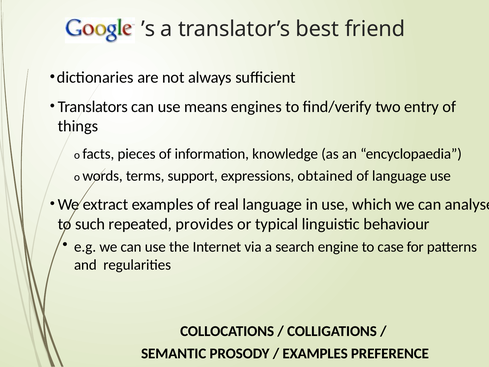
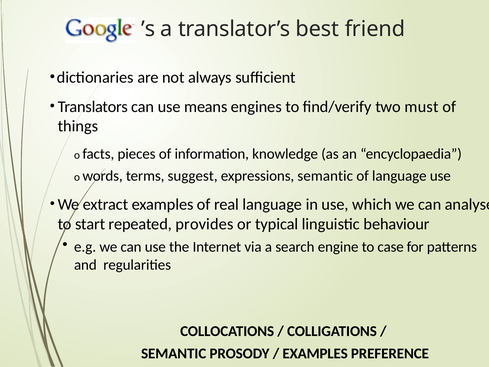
entry: entry -> must (422, 107)
support: support -> suggest (193, 176)
expressions obtained: obtained -> semantic (325, 176)
such: such -> start (90, 224)
